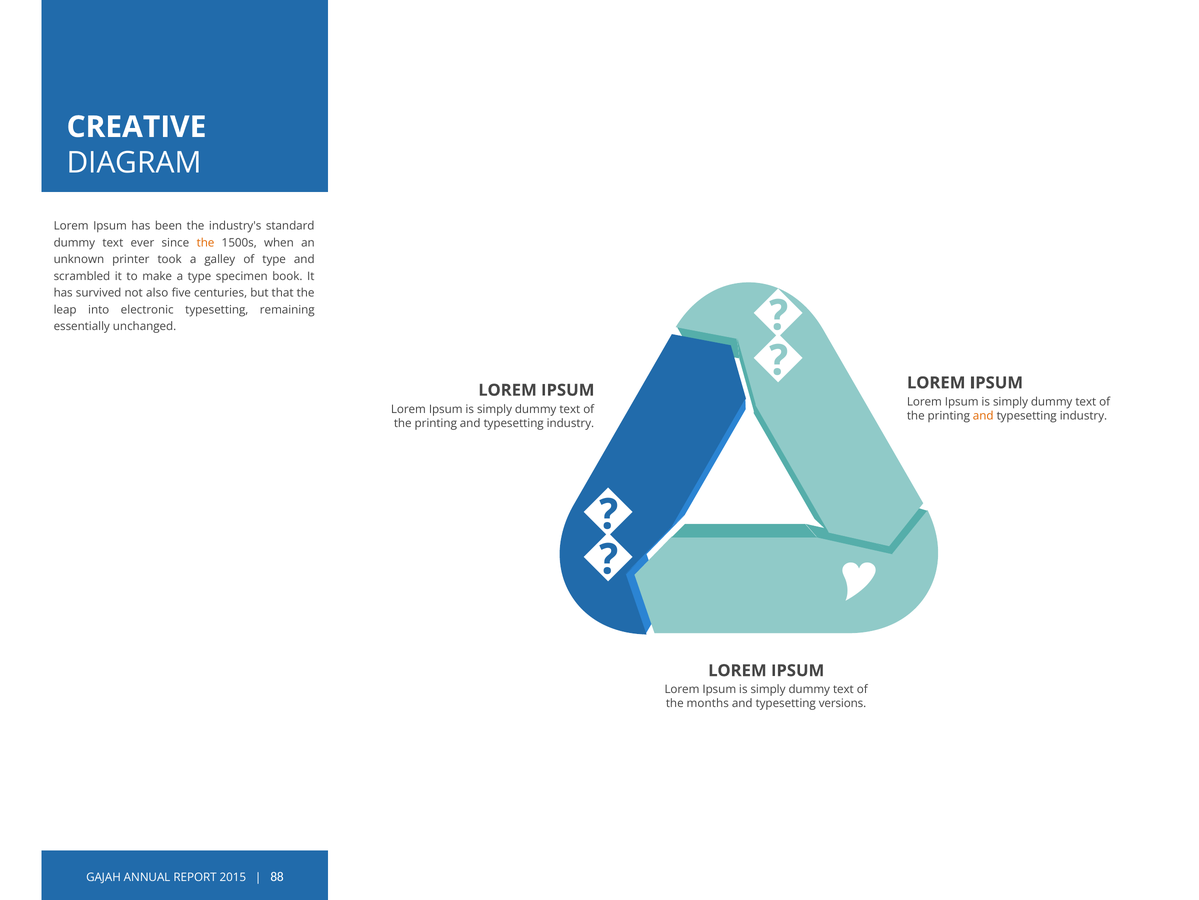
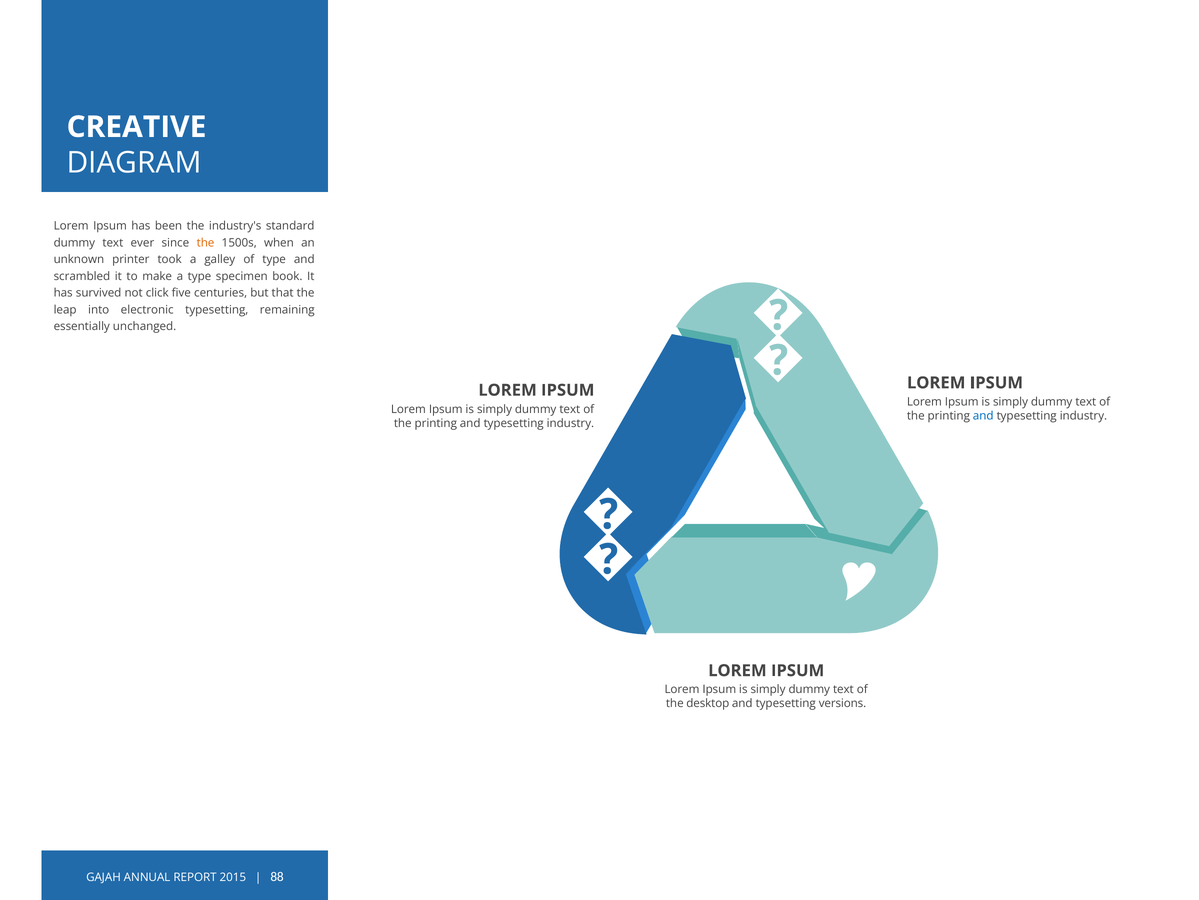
also: also -> click (157, 293)
and colour: orange -> blue (983, 415)
months: months -> desktop (708, 703)
